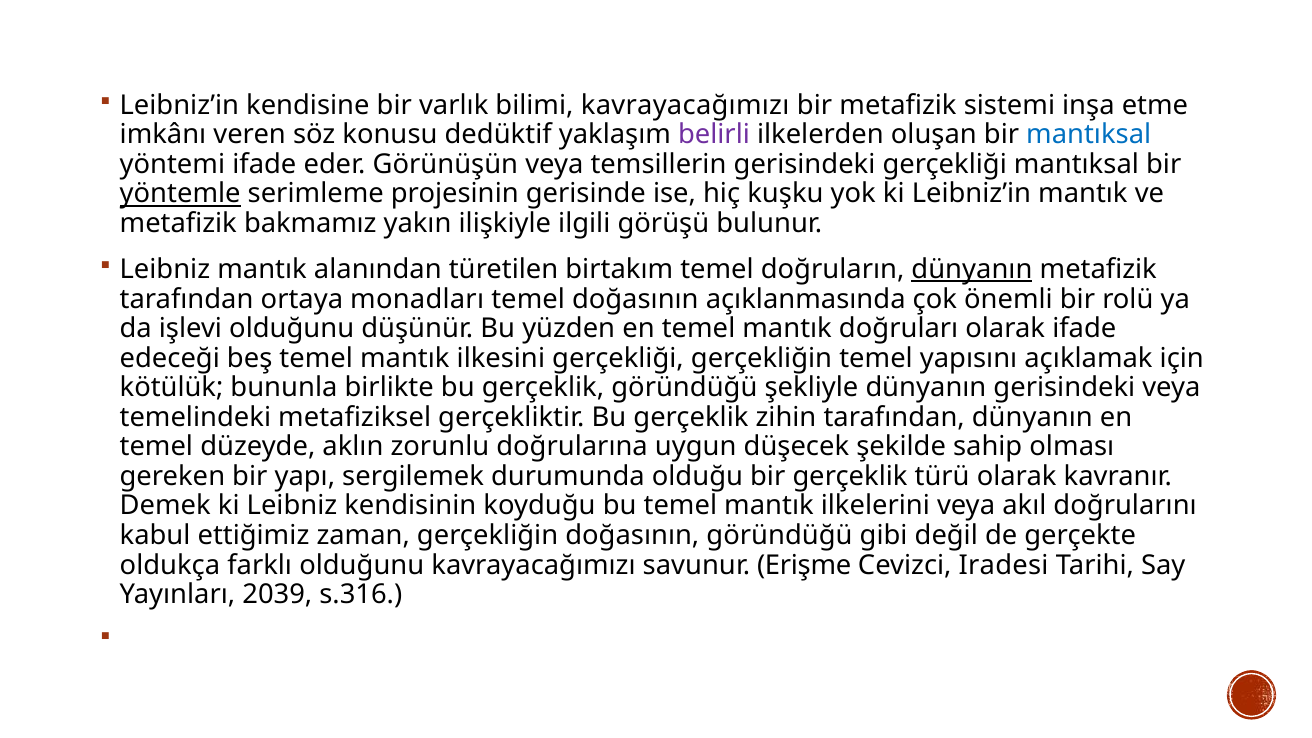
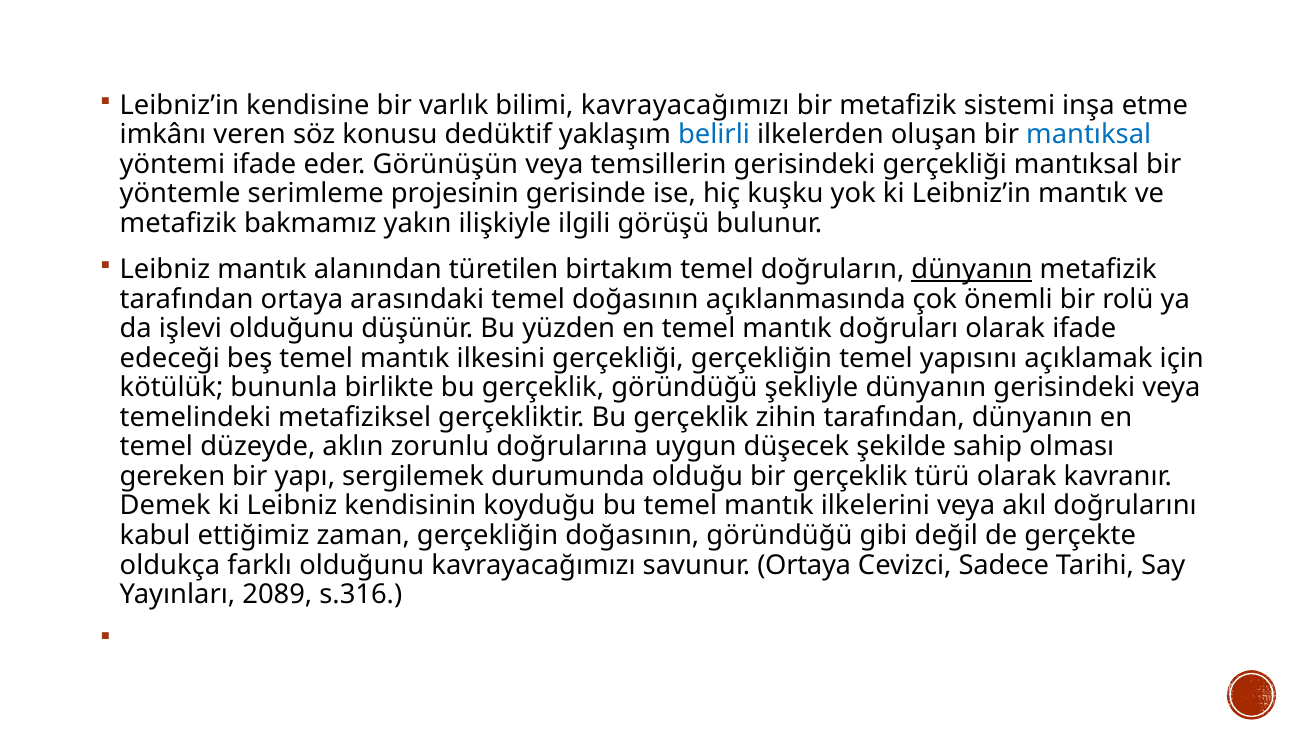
belirli colour: purple -> blue (714, 135)
yöntemle underline: present -> none (180, 194)
monadları: monadları -> arasındaki (417, 299)
savunur Erişme: Erişme -> Ortaya (804, 565)
Iradesi: Iradesi -> Sadece (1004, 565)
2039: 2039 -> 2089 (277, 595)
